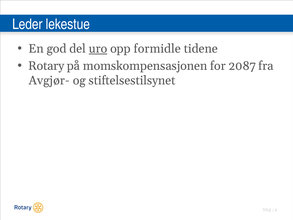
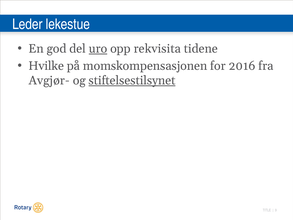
formidle: formidle -> rekvisita (157, 49)
Rotary: Rotary -> Hvilke (46, 66)
2087: 2087 -> 2016 (242, 66)
stiftelsestilsynet underline: none -> present (132, 80)
